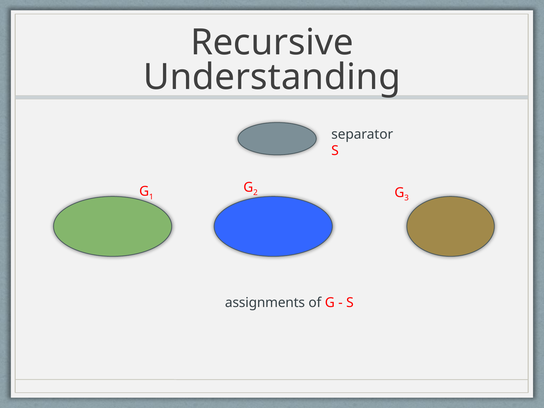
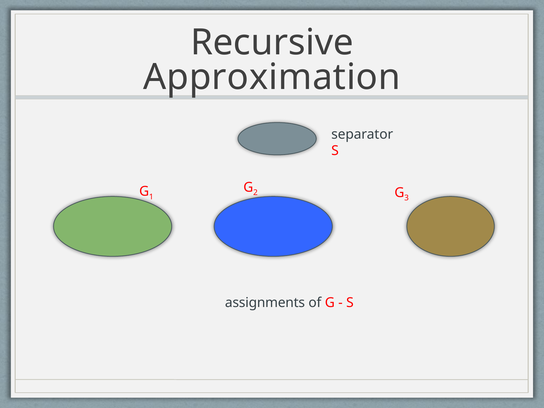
Understanding: Understanding -> Approximation (272, 77)
